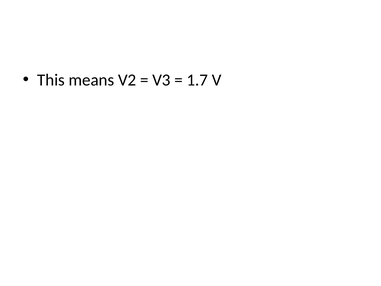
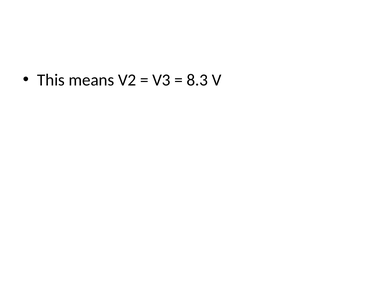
1.7: 1.7 -> 8.3 (197, 80)
